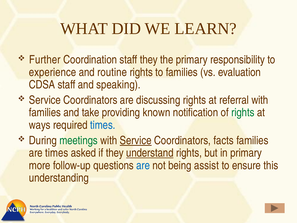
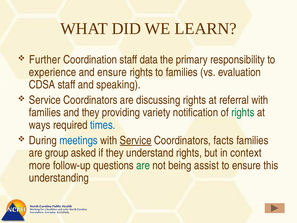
staff they: they -> data (149, 60)
and routine: routine -> ensure (112, 72)
and take: take -> they (91, 112)
known: known -> variety (156, 112)
meetings colour: green -> blue (79, 140)
are times: times -> group (57, 153)
understand underline: present -> none (150, 153)
in primary: primary -> context (246, 153)
are colour: blue -> green (143, 165)
